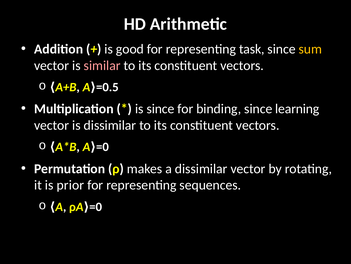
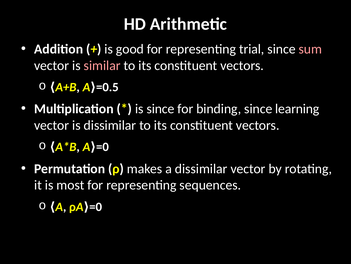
task: task -> trial (252, 49)
sum colour: yellow -> pink (310, 49)
prior: prior -> most (70, 185)
